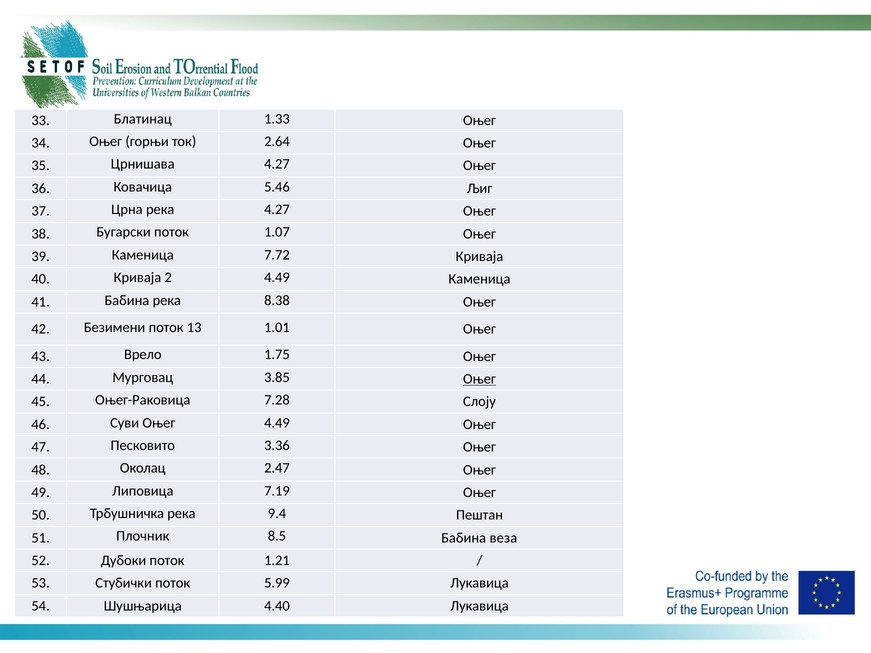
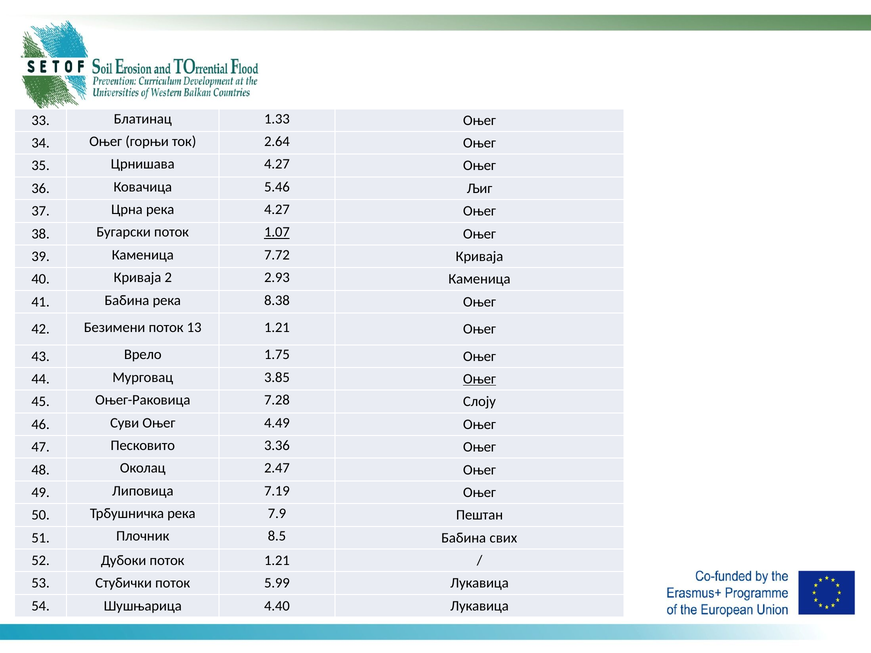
1.07 underline: none -> present (277, 232)
2 4.49: 4.49 -> 2.93 (277, 278)
13 1.01: 1.01 -> 1.21 (277, 328)
9.4: 9.4 -> 7.9 (277, 514)
веза: веза -> свих (503, 538)
